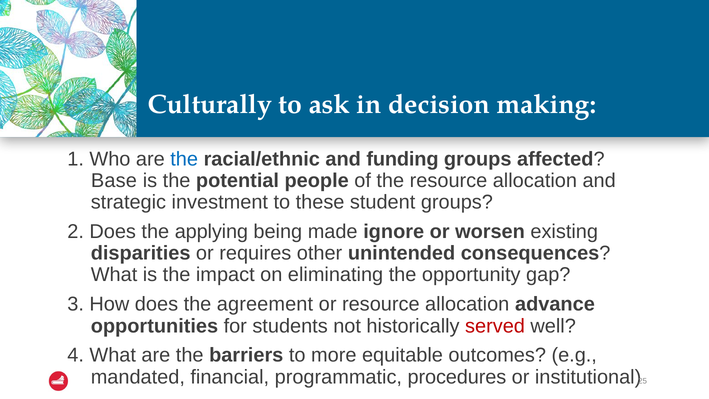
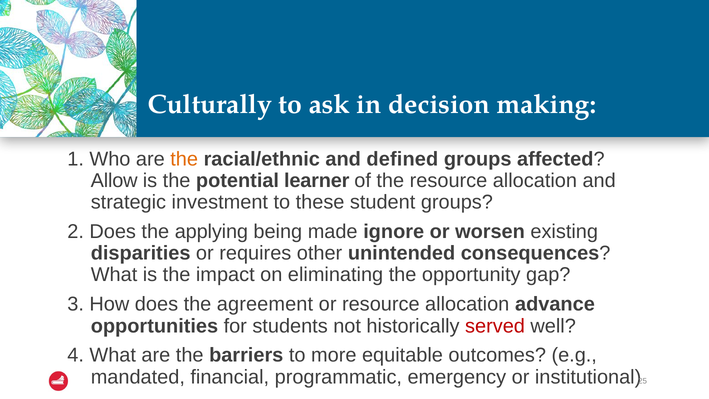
the colour: blue -> orange (184, 159)
funding: funding -> defined (402, 159)
Base: Base -> Allow (114, 181)
people: people -> learner (317, 181)
procedures: procedures -> emergency (457, 377)
